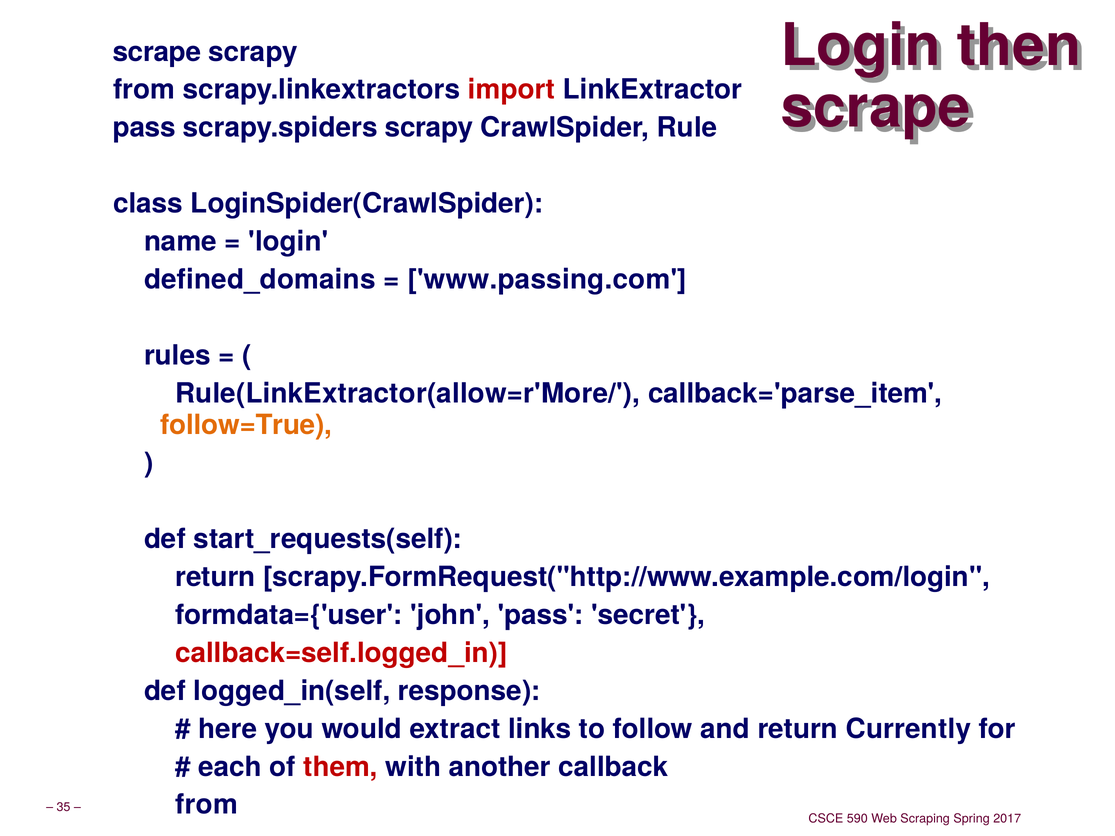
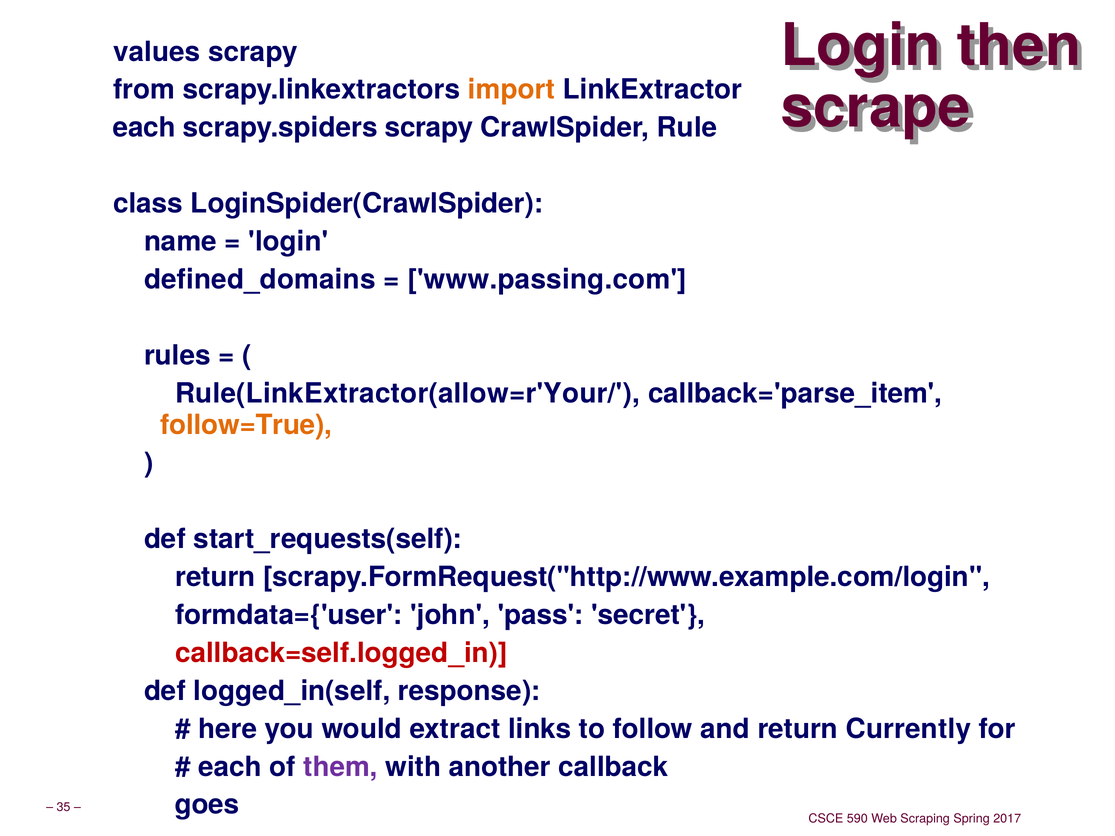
scrape: scrape -> values (157, 52)
import colour: red -> orange (511, 90)
pass: pass -> each (144, 128)
Rule(LinkExtractor(allow=r'More/: Rule(LinkExtractor(allow=r'More/ -> Rule(LinkExtractor(allow=r'Your/ (408, 394)
them colour: red -> purple (341, 767)
from: from -> goes (207, 805)
